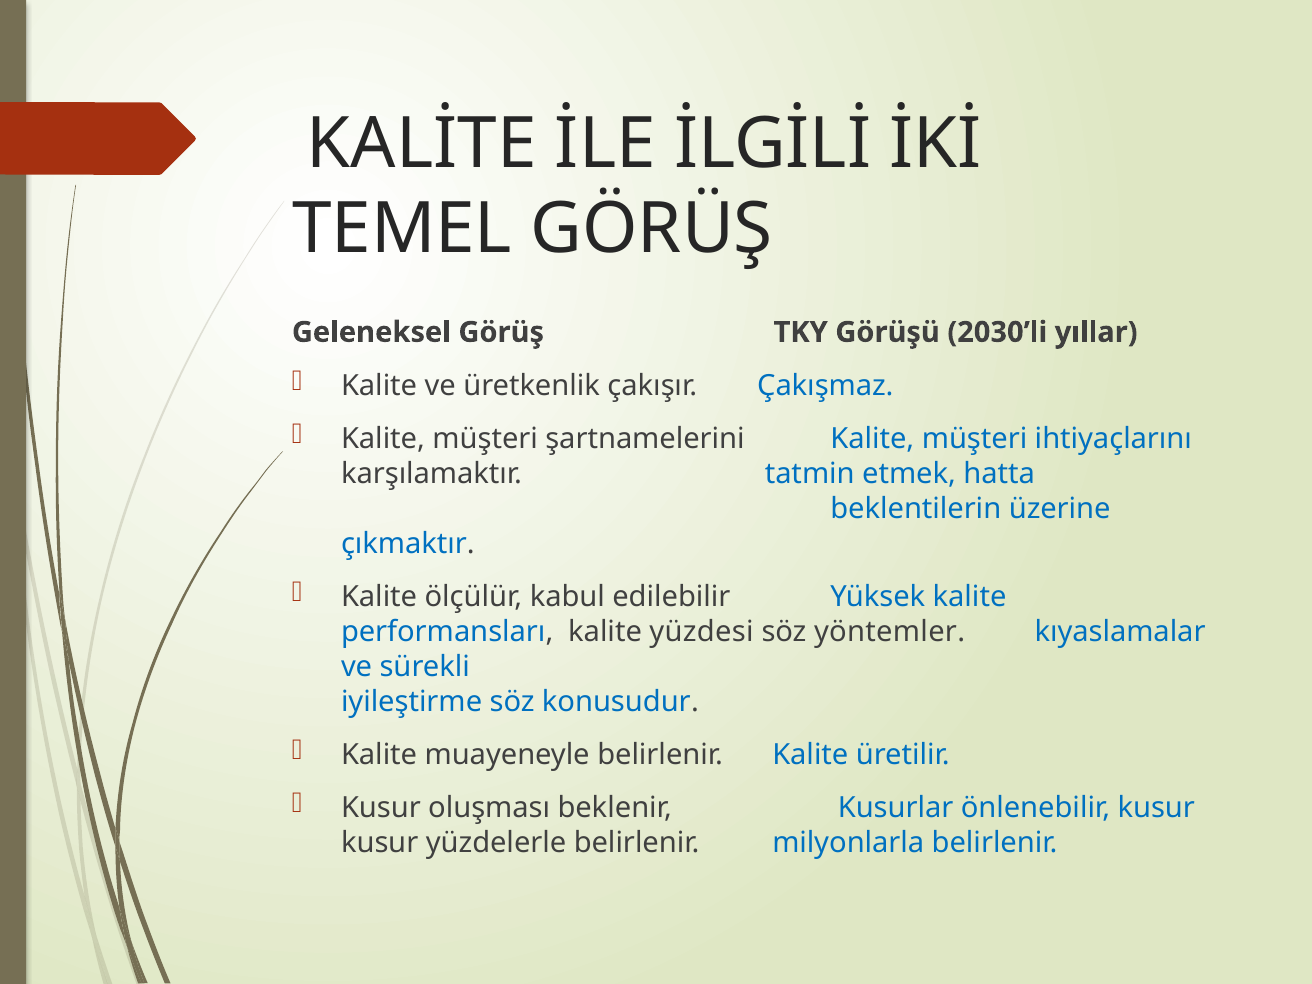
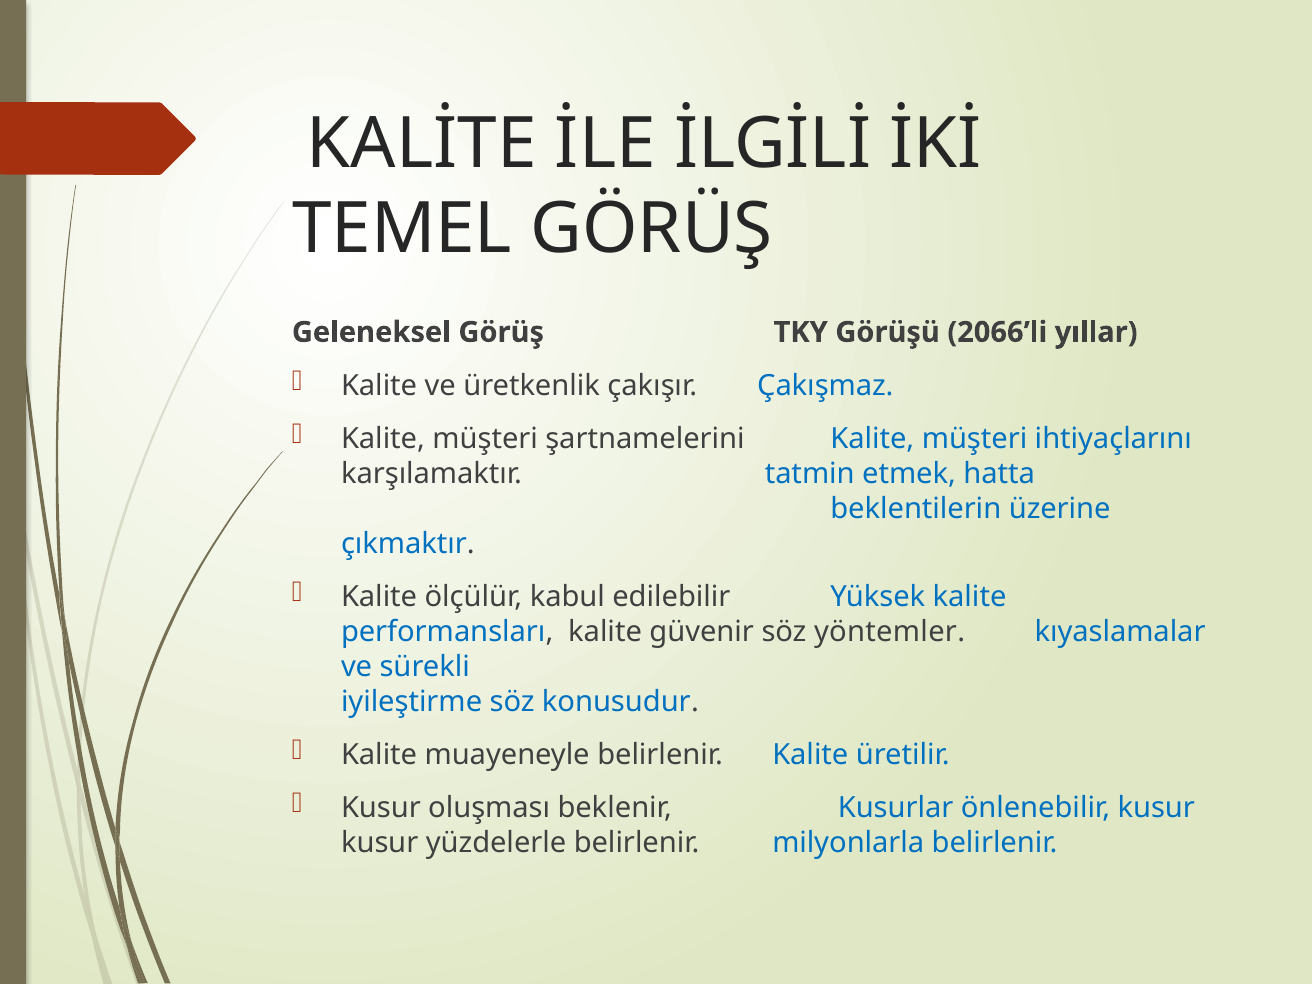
2030’li: 2030’li -> 2066’li (997, 332)
yüzdesi: yüzdesi -> güvenir (702, 632)
